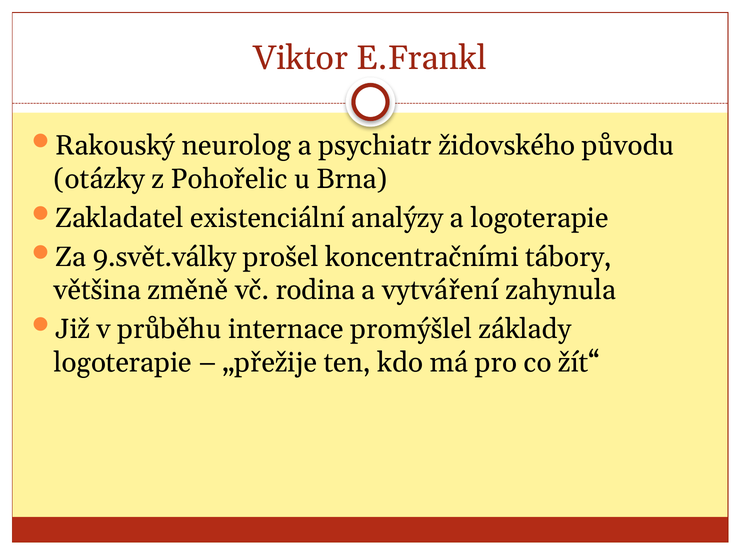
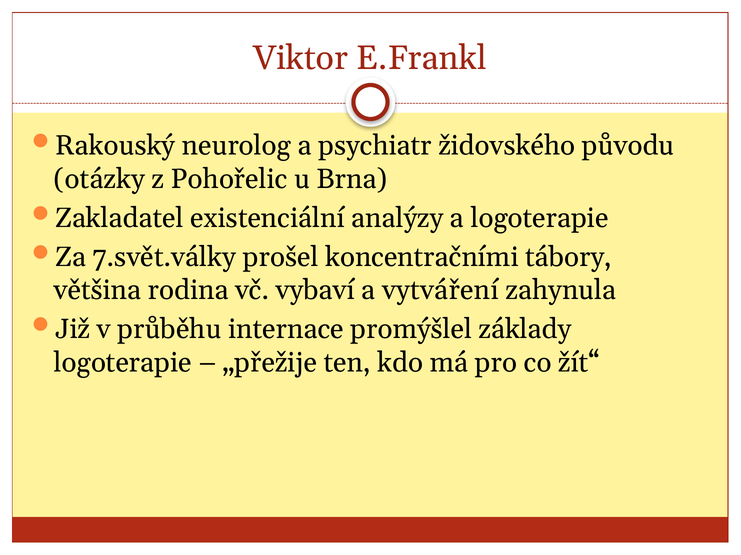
9.svět.války: 9.svět.války -> 7.svět.války (164, 257)
změně: změně -> rodina (188, 291)
rodina: rodina -> vybaví (315, 291)
